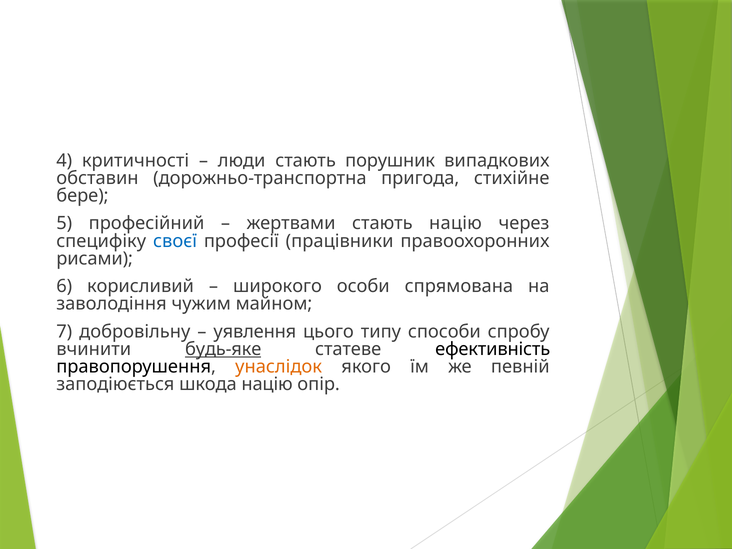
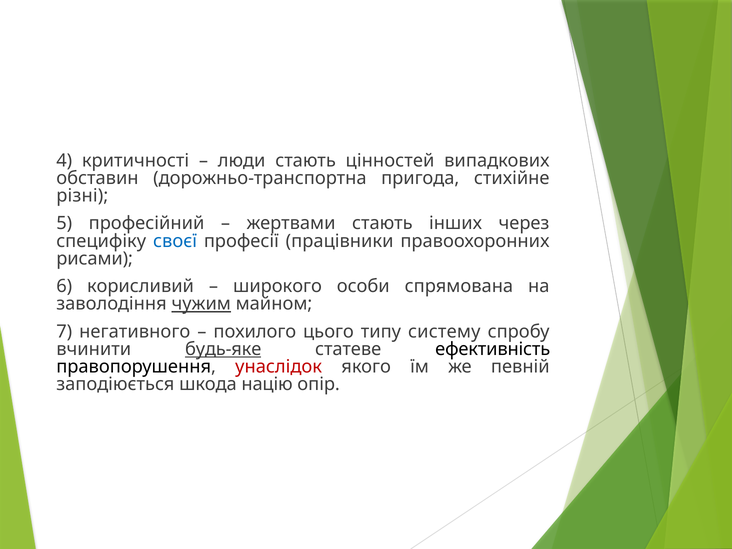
порушник: порушник -> цінностей (390, 160)
бере: бере -> різні (82, 196)
стають націю: націю -> інших (456, 223)
чужим underline: none -> present (201, 304)
добровільну: добровільну -> негативного (135, 332)
уявлення: уявлення -> похилого (255, 332)
способи: способи -> систему (444, 332)
унаслідок colour: orange -> red (279, 367)
